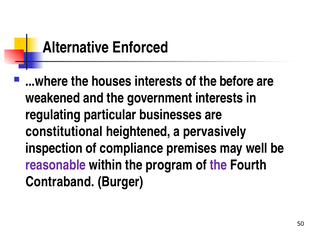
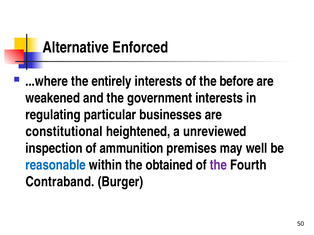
houses: houses -> entirely (112, 82)
pervasively: pervasively -> unreviewed (215, 132)
compliance: compliance -> ammunition (132, 149)
reasonable colour: purple -> blue (56, 165)
program: program -> obtained (169, 165)
